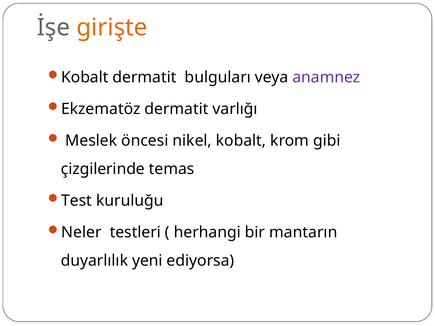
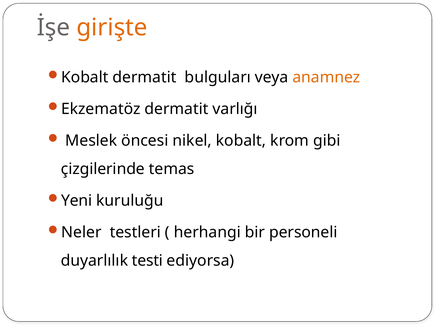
anamnez colour: purple -> orange (326, 77)
Test: Test -> Yeni (77, 201)
mantarın: mantarın -> personeli (303, 233)
yeni: yeni -> testi (147, 261)
